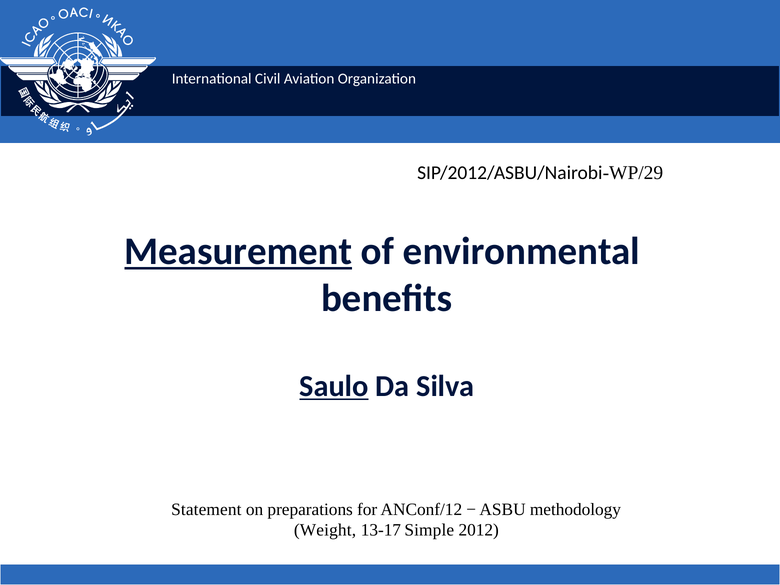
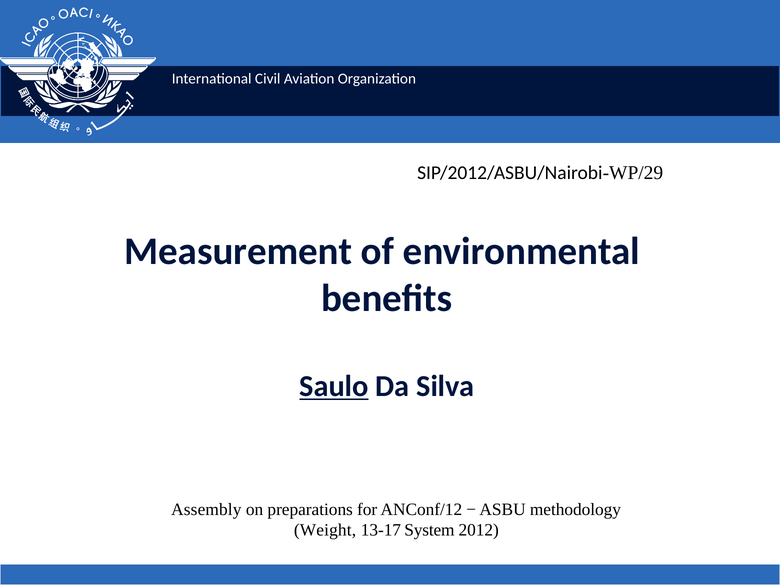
Measurement underline: present -> none (238, 252)
Statement: Statement -> Assembly (206, 509)
Simple: Simple -> System (429, 530)
